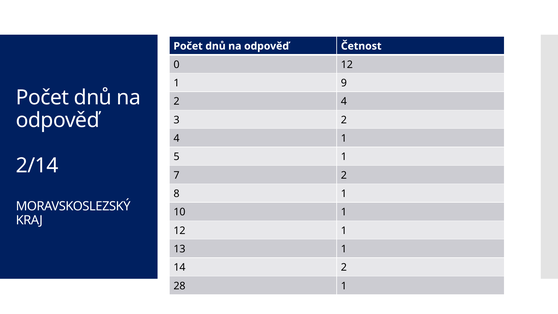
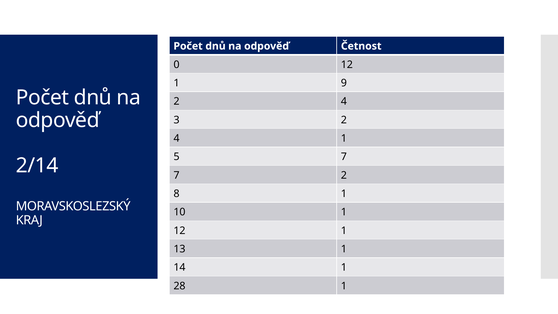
5 1: 1 -> 7 (344, 157)
14 2: 2 -> 1 (344, 267)
